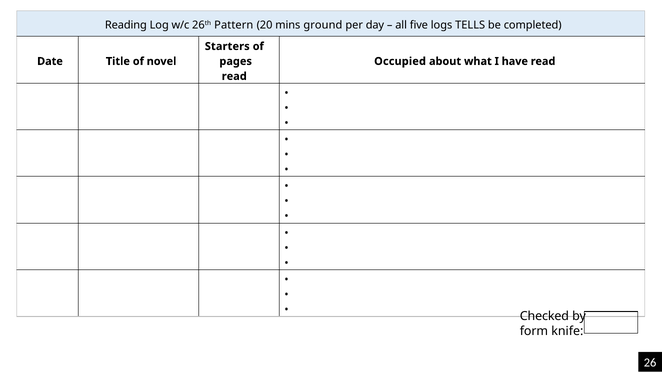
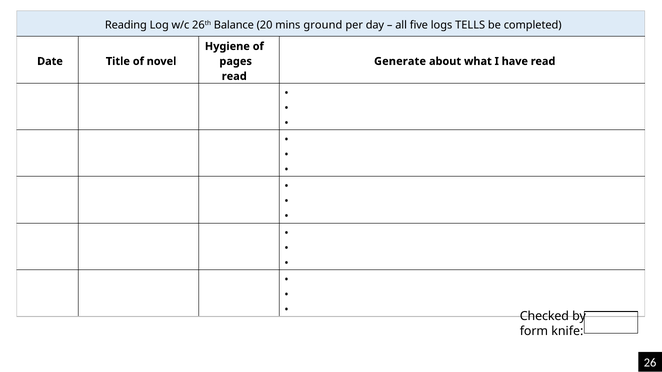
Pattern: Pattern -> Balance (234, 25)
Starters: Starters -> Hygiene (227, 46)
Occupied: Occupied -> Generate (400, 61)
